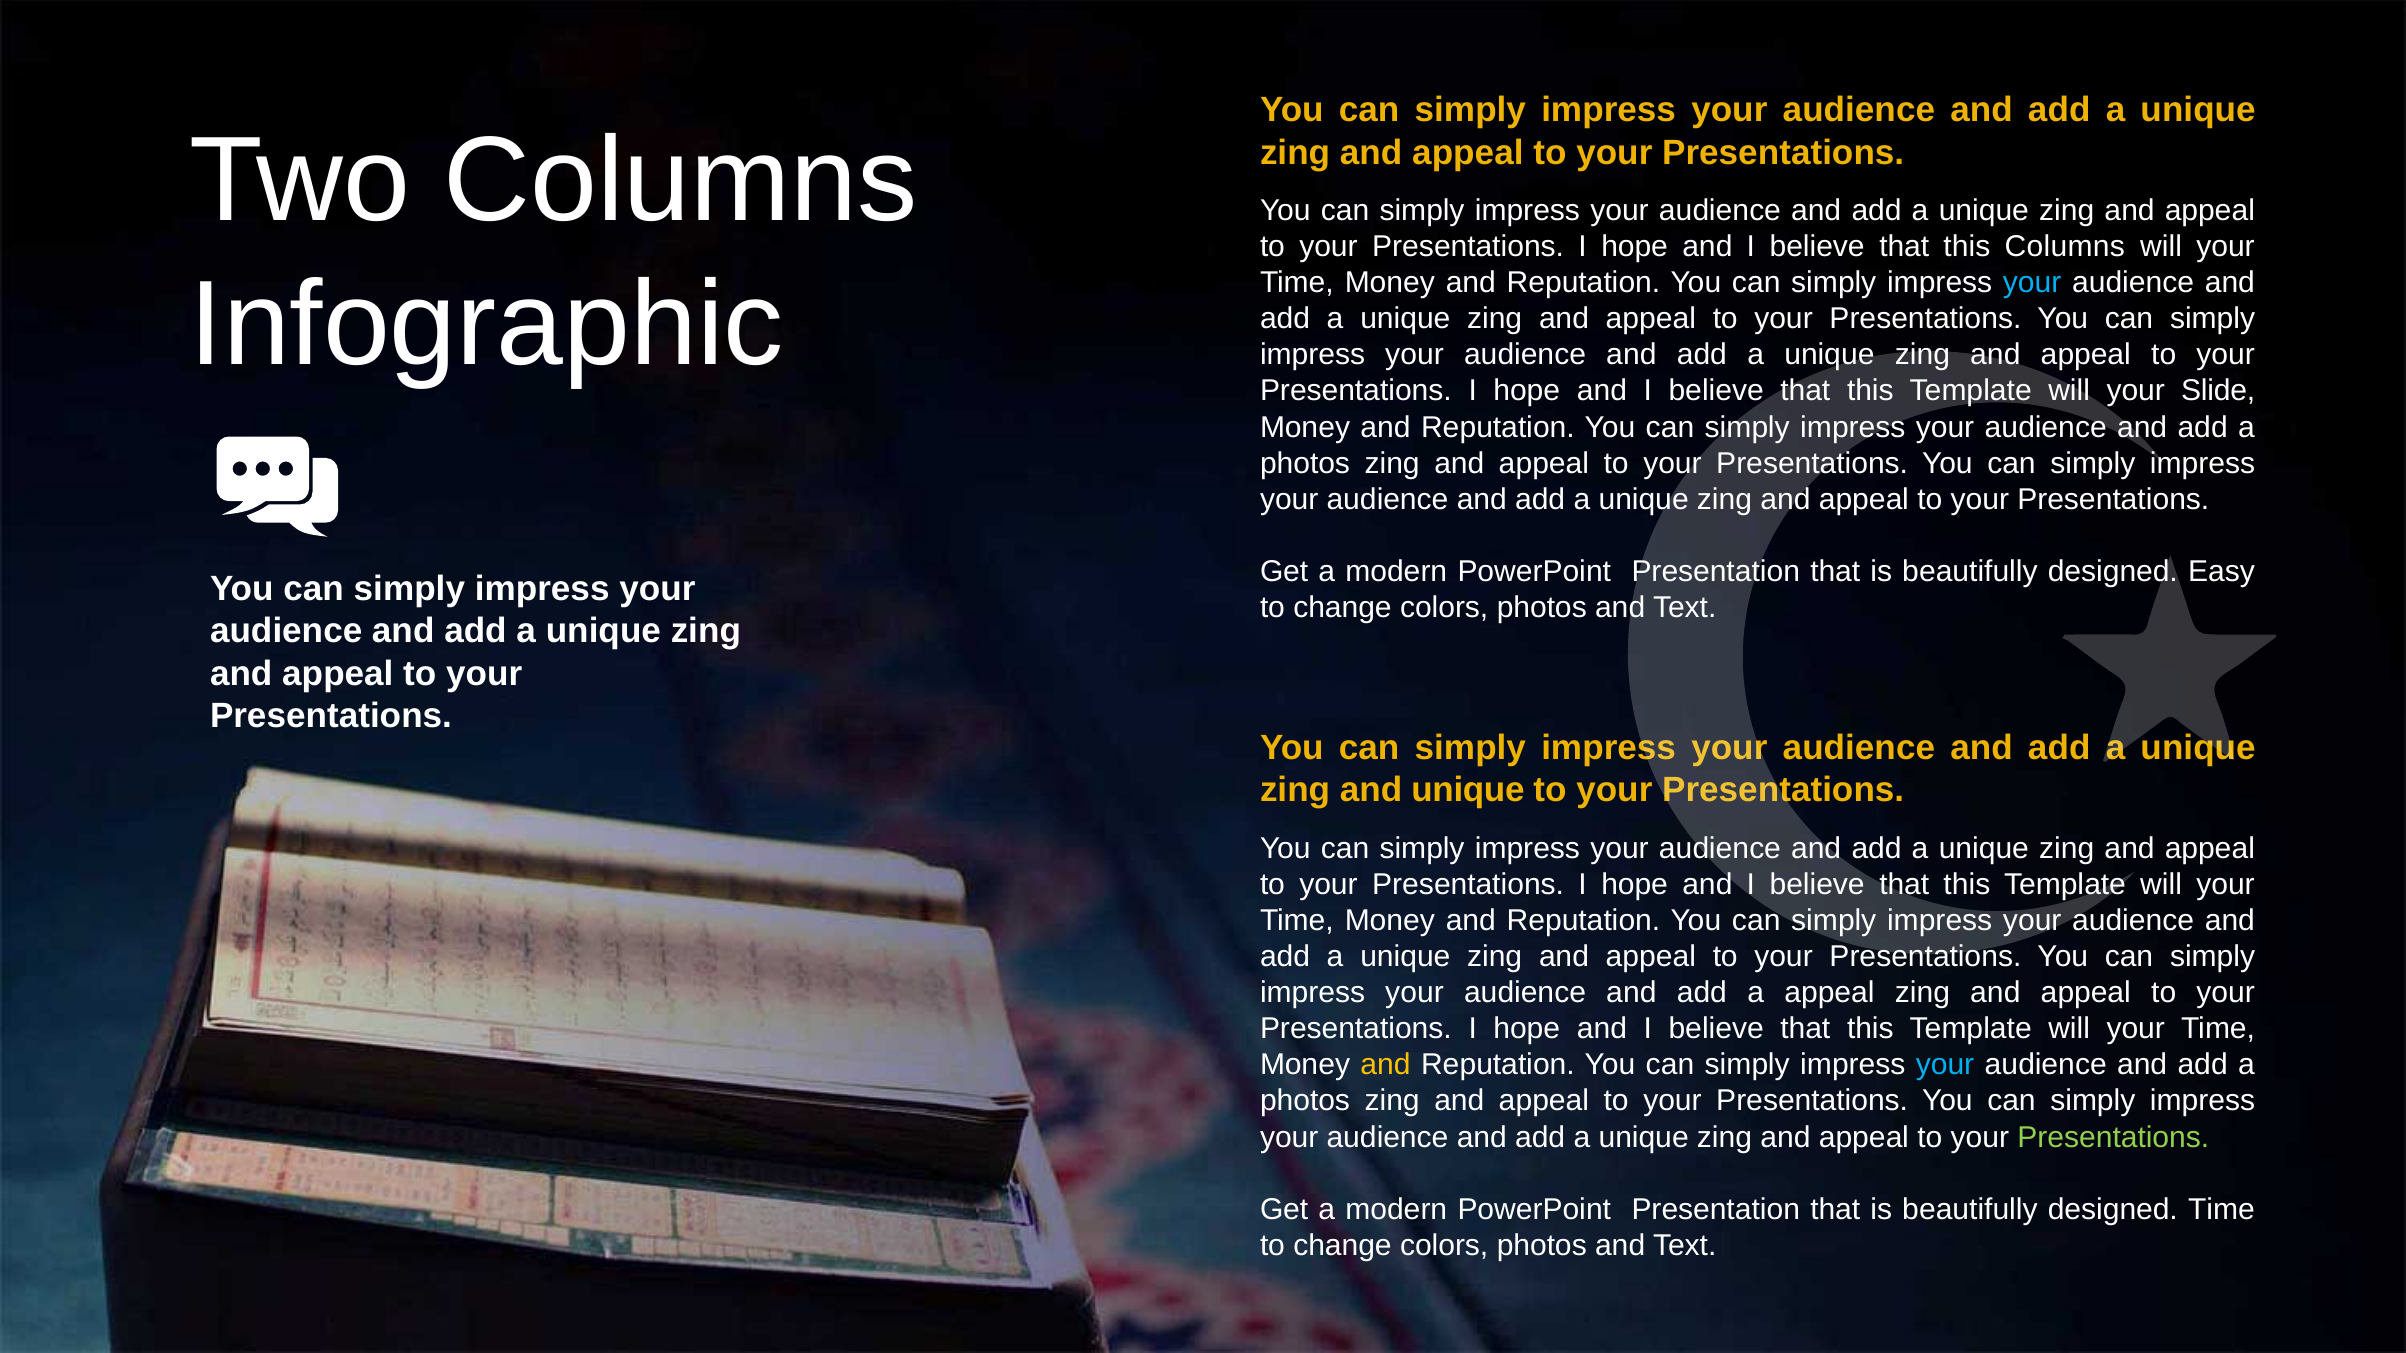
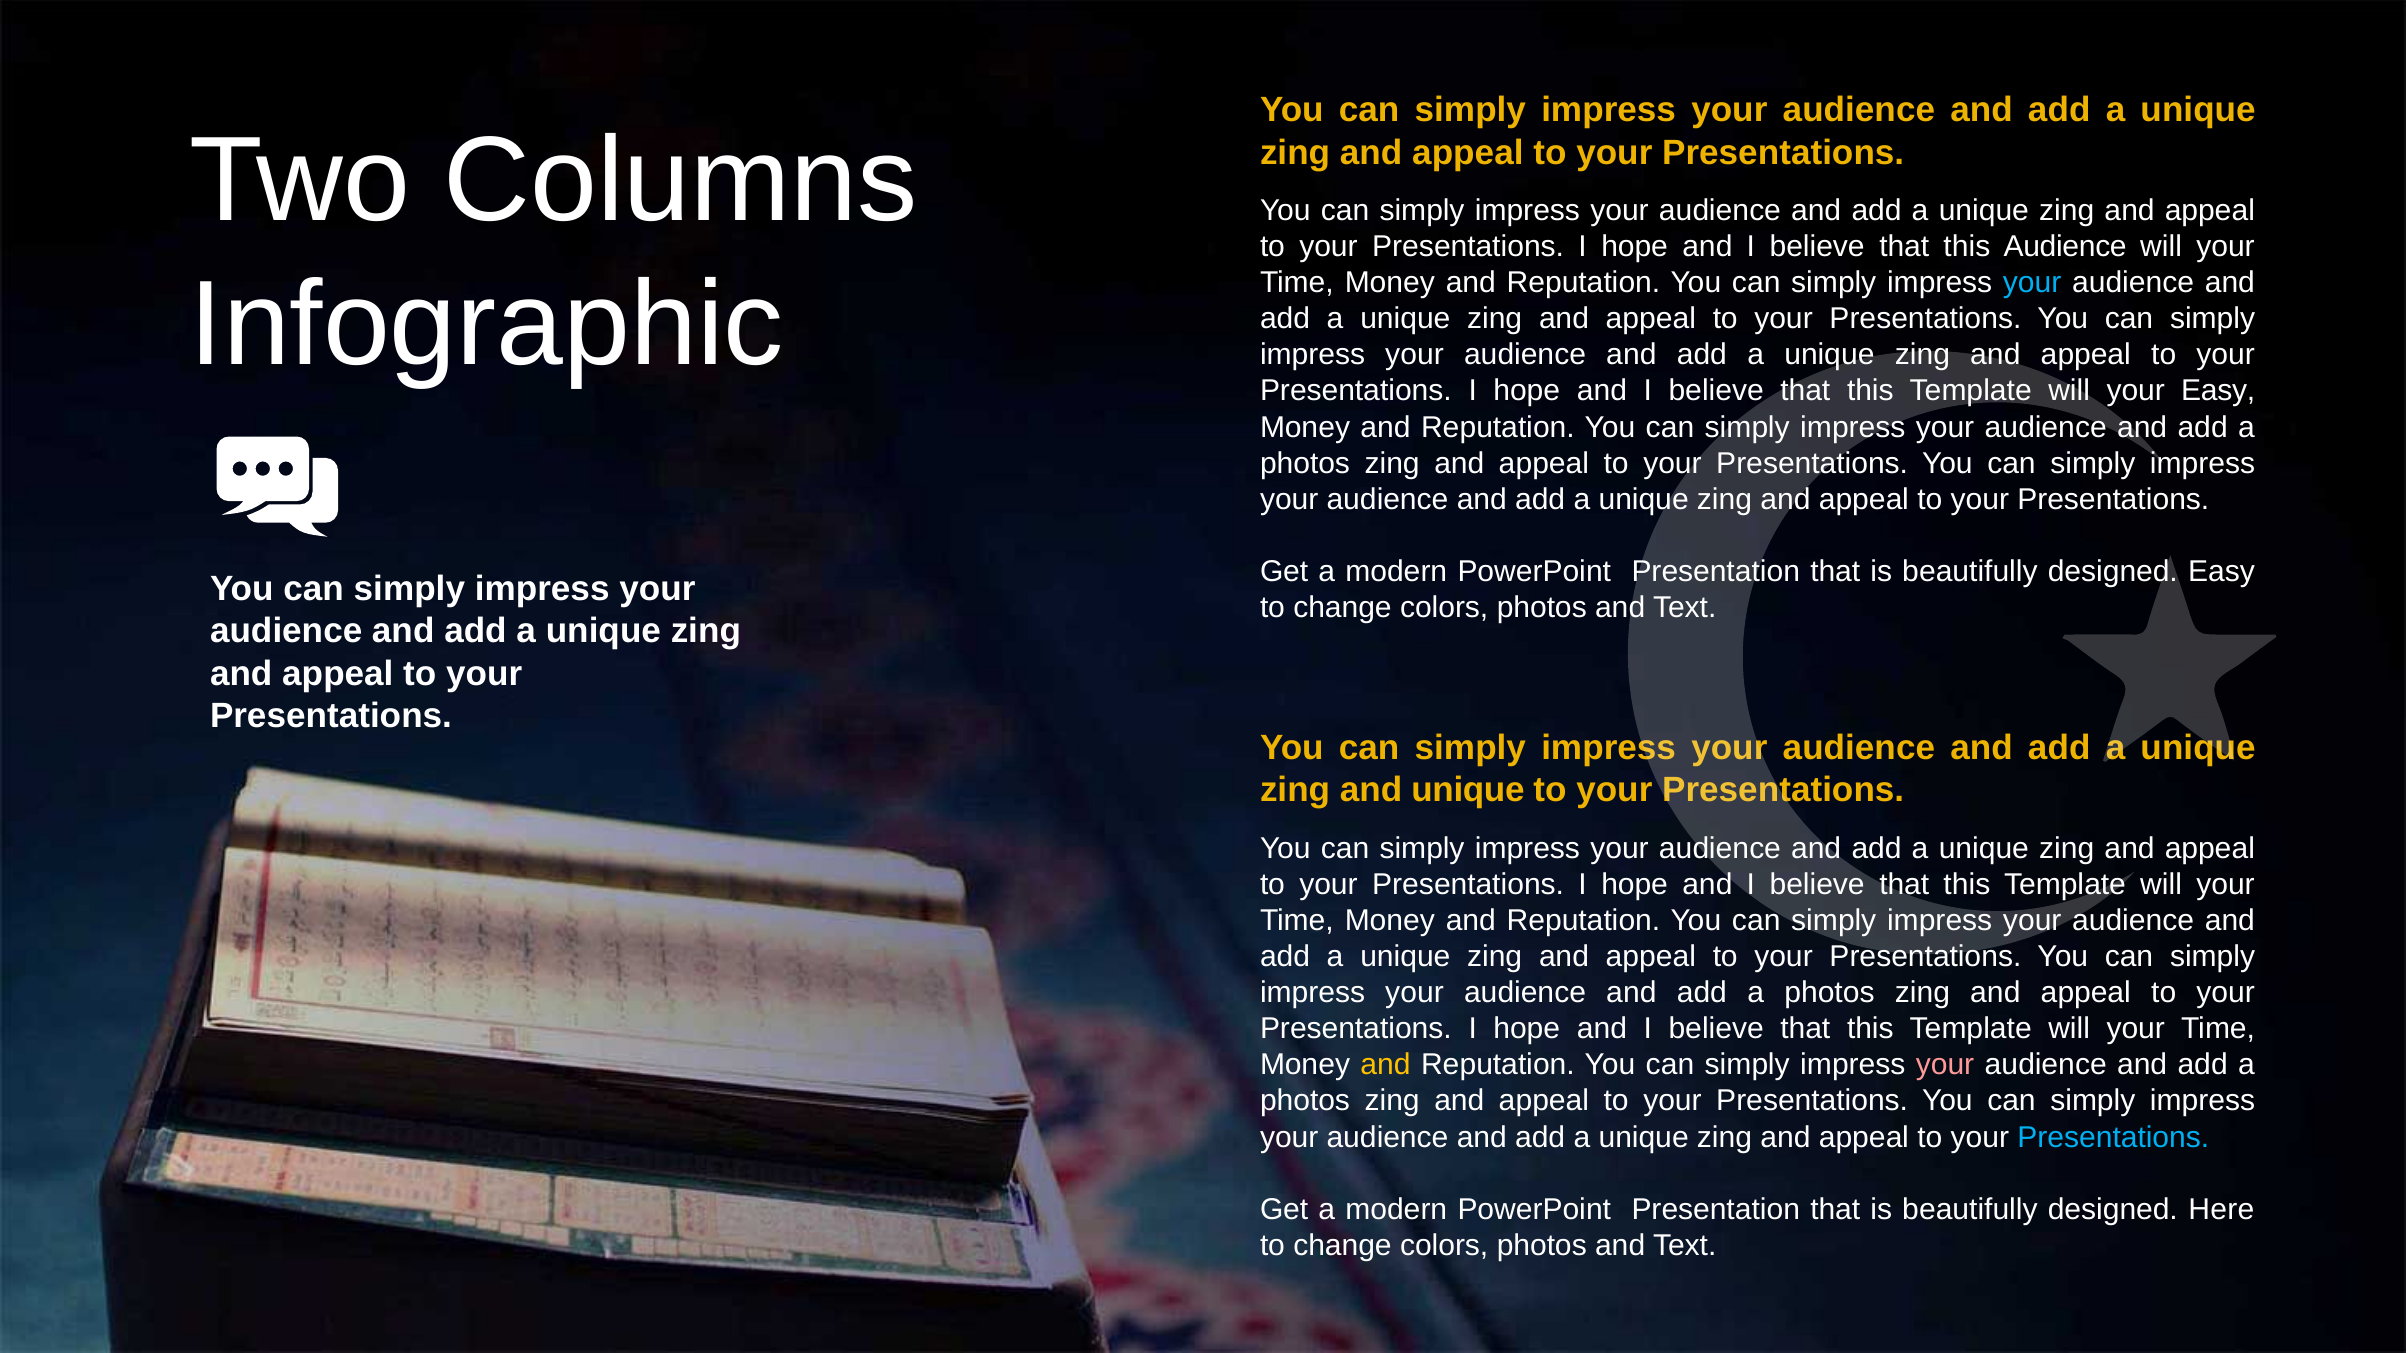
this Columns: Columns -> Audience (2065, 247)
Slide: Slide -> Easy (2218, 391)
appeal: appeal -> photos (1829, 993)
your colour: light blue -> pink (1945, 1065)
Presentations colour: light green -> light blue (2113, 1137)
designed Time: Time -> Here (2221, 1210)
